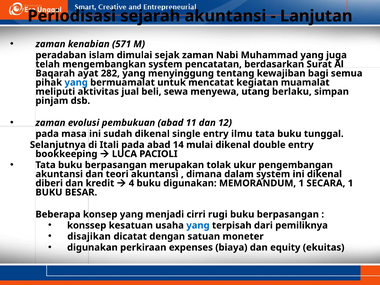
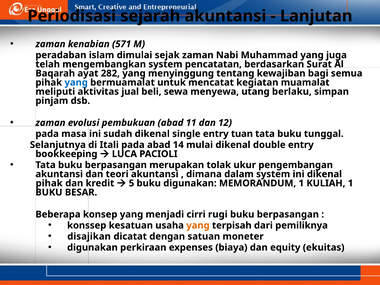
ilmu: ilmu -> tuan (242, 134)
diberi: diberi -> pihak (49, 183)
4: 4 -> 5 (131, 183)
SECARA: SECARA -> KULIAH (326, 183)
yang colour: blue -> orange (198, 225)
